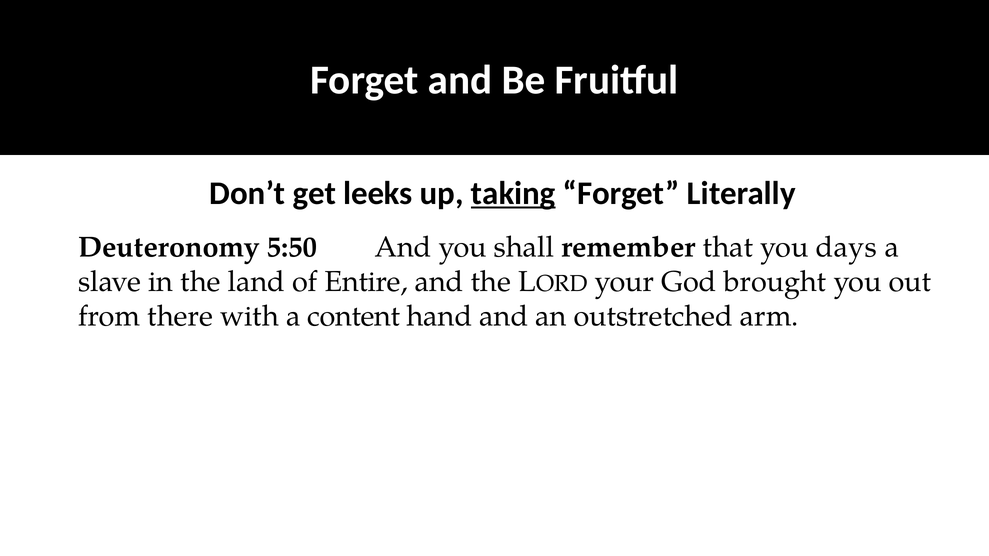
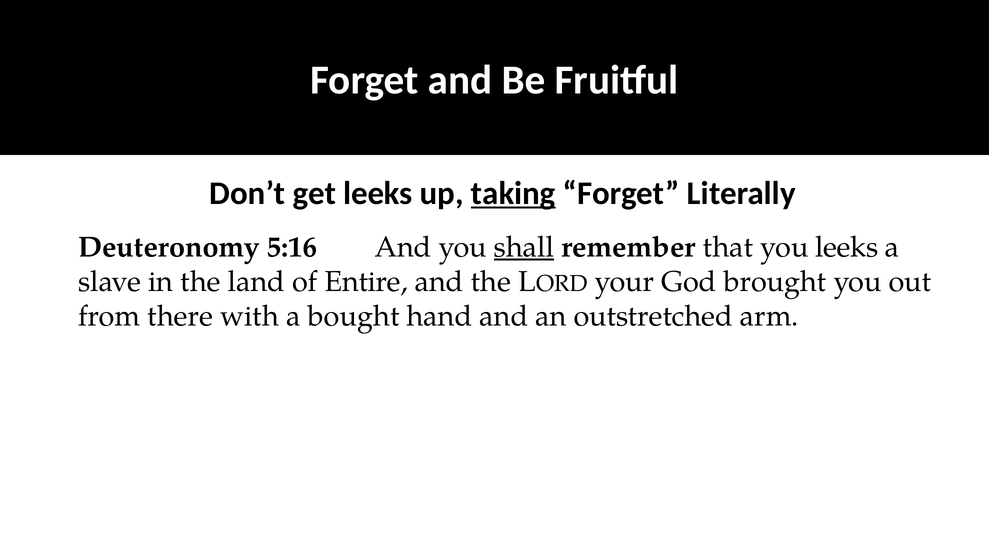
5:50: 5:50 -> 5:16 (292, 247)
shall underline: none -> present (524, 247)
you days: days -> leeks (847, 247)
content: content -> bought (354, 316)
